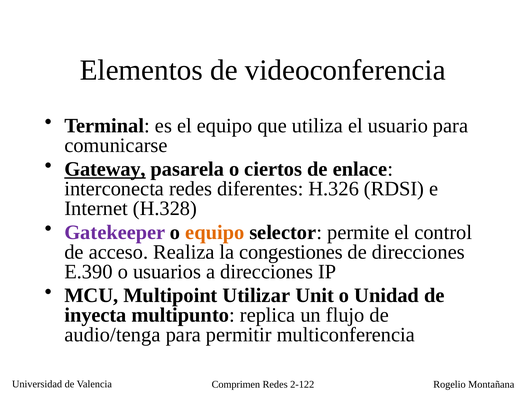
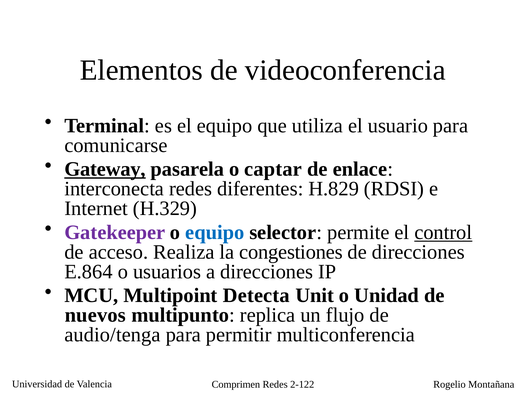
ciertos: ciertos -> captar (273, 169)
H.326: H.326 -> H.829 (334, 189)
H.328: H.328 -> H.329 (165, 208)
equipo colour: orange -> blue (215, 232)
control underline: none -> present (443, 232)
E.390: E.390 -> E.864 (89, 271)
Utilizar: Utilizar -> Detecta (256, 295)
inyecta: inyecta -> nuevos (95, 315)
